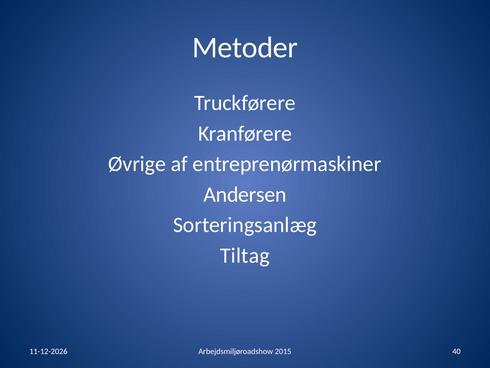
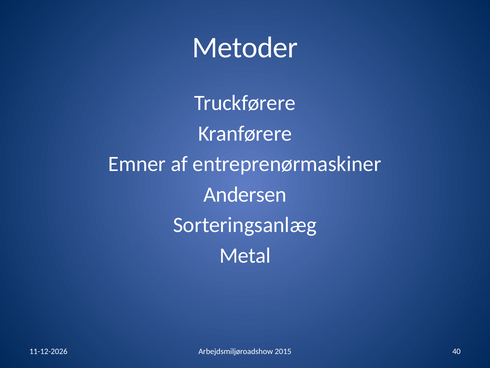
Øvrige: Øvrige -> Emner (137, 164)
Tiltag: Tiltag -> Metal (245, 255)
